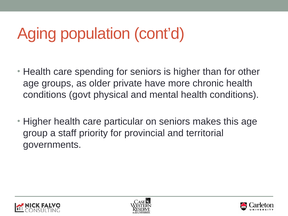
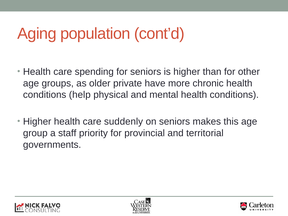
govt: govt -> help (80, 95)
particular: particular -> suddenly (124, 122)
